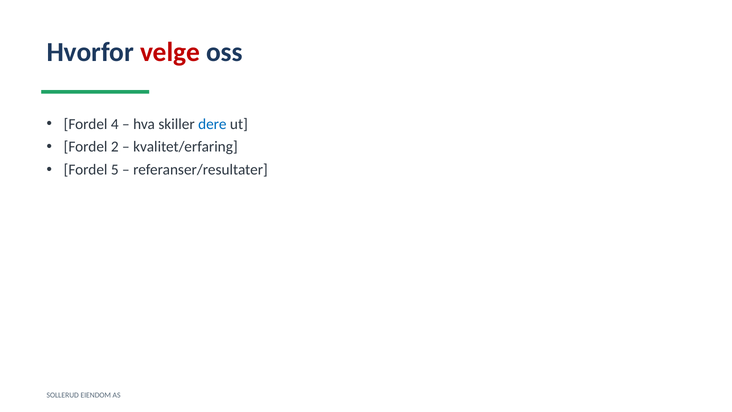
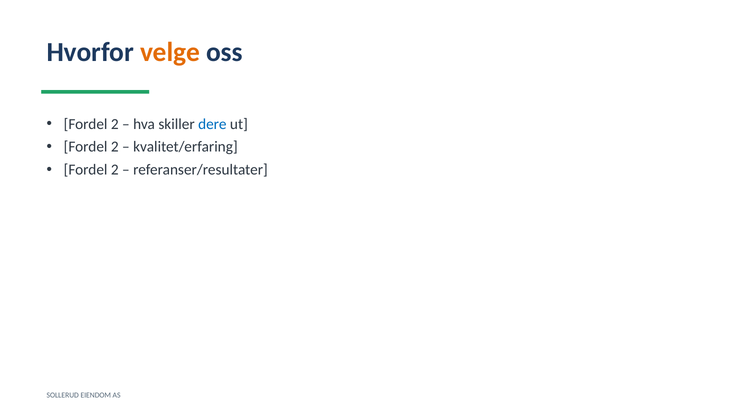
velge colour: red -> orange (170, 52)
4: 4 -> 2 (115, 124)
5: 5 -> 2 (115, 170)
